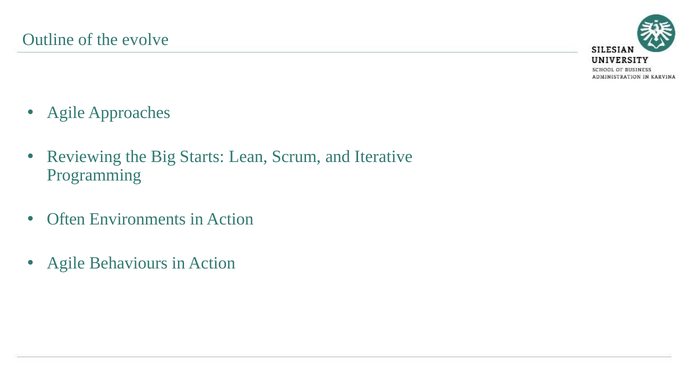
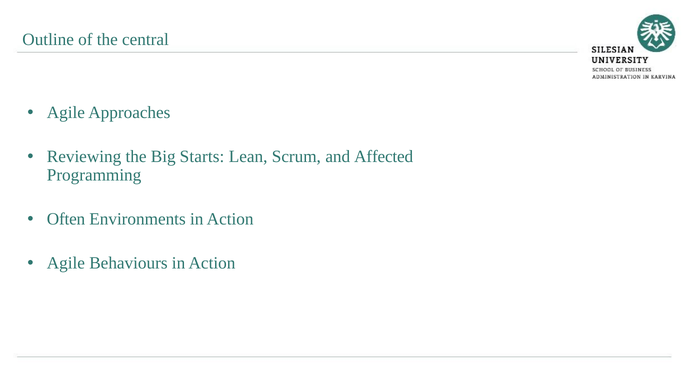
evolve: evolve -> central (145, 39)
Iterative: Iterative -> Affected (384, 157)
